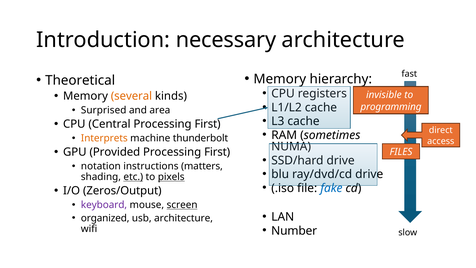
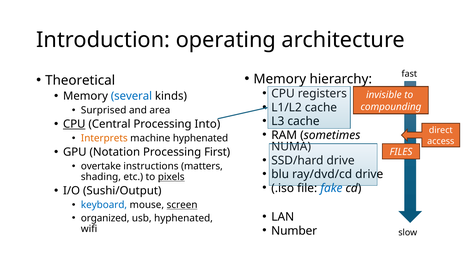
necessary: necessary -> operating (226, 40)
several colour: orange -> blue (131, 96)
programming: programming -> compounding (391, 107)
CPU underline: none -> present (74, 124)
Central Processing First: First -> Into (207, 124)
machine thunderbolt: thunderbolt -> hyphenated (201, 138)
Provided: Provided -> Notation (115, 152)
notation: notation -> overtake (101, 166)
etc underline: present -> none (133, 177)
Zeros/Output: Zeros/Output -> Sushi/Output (122, 191)
keyboard colour: purple -> blue (104, 205)
usb architecture: architecture -> hyphenated (184, 218)
